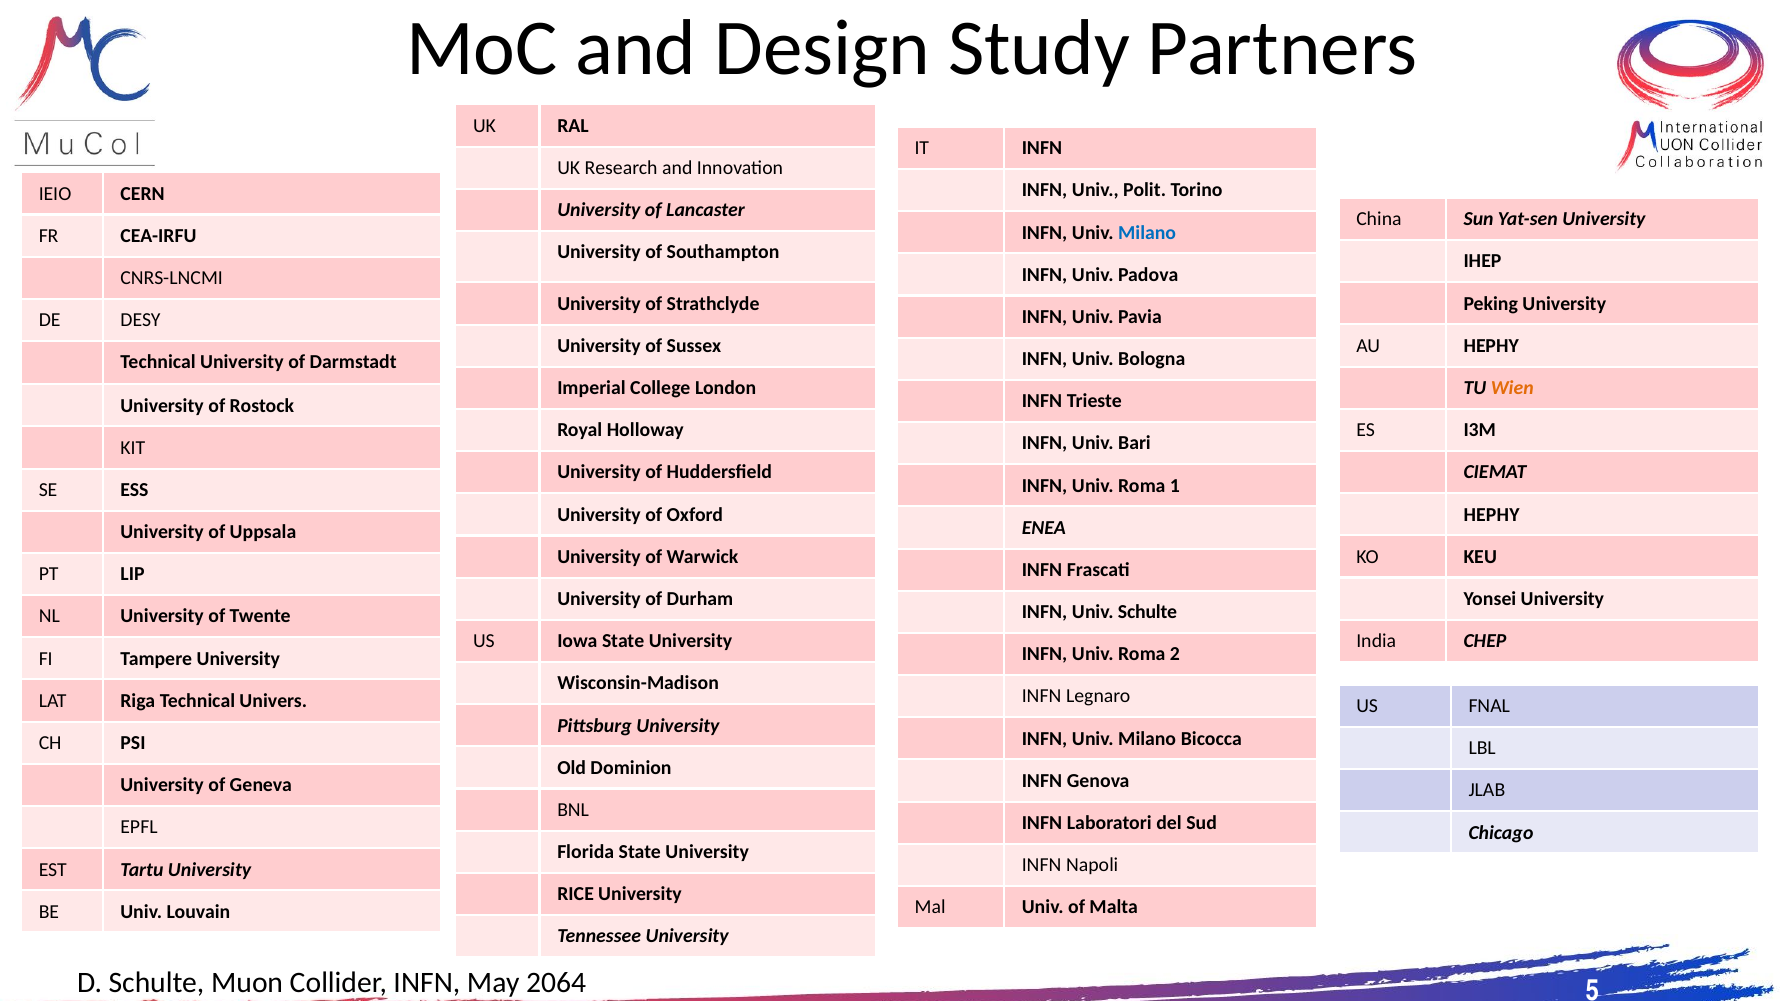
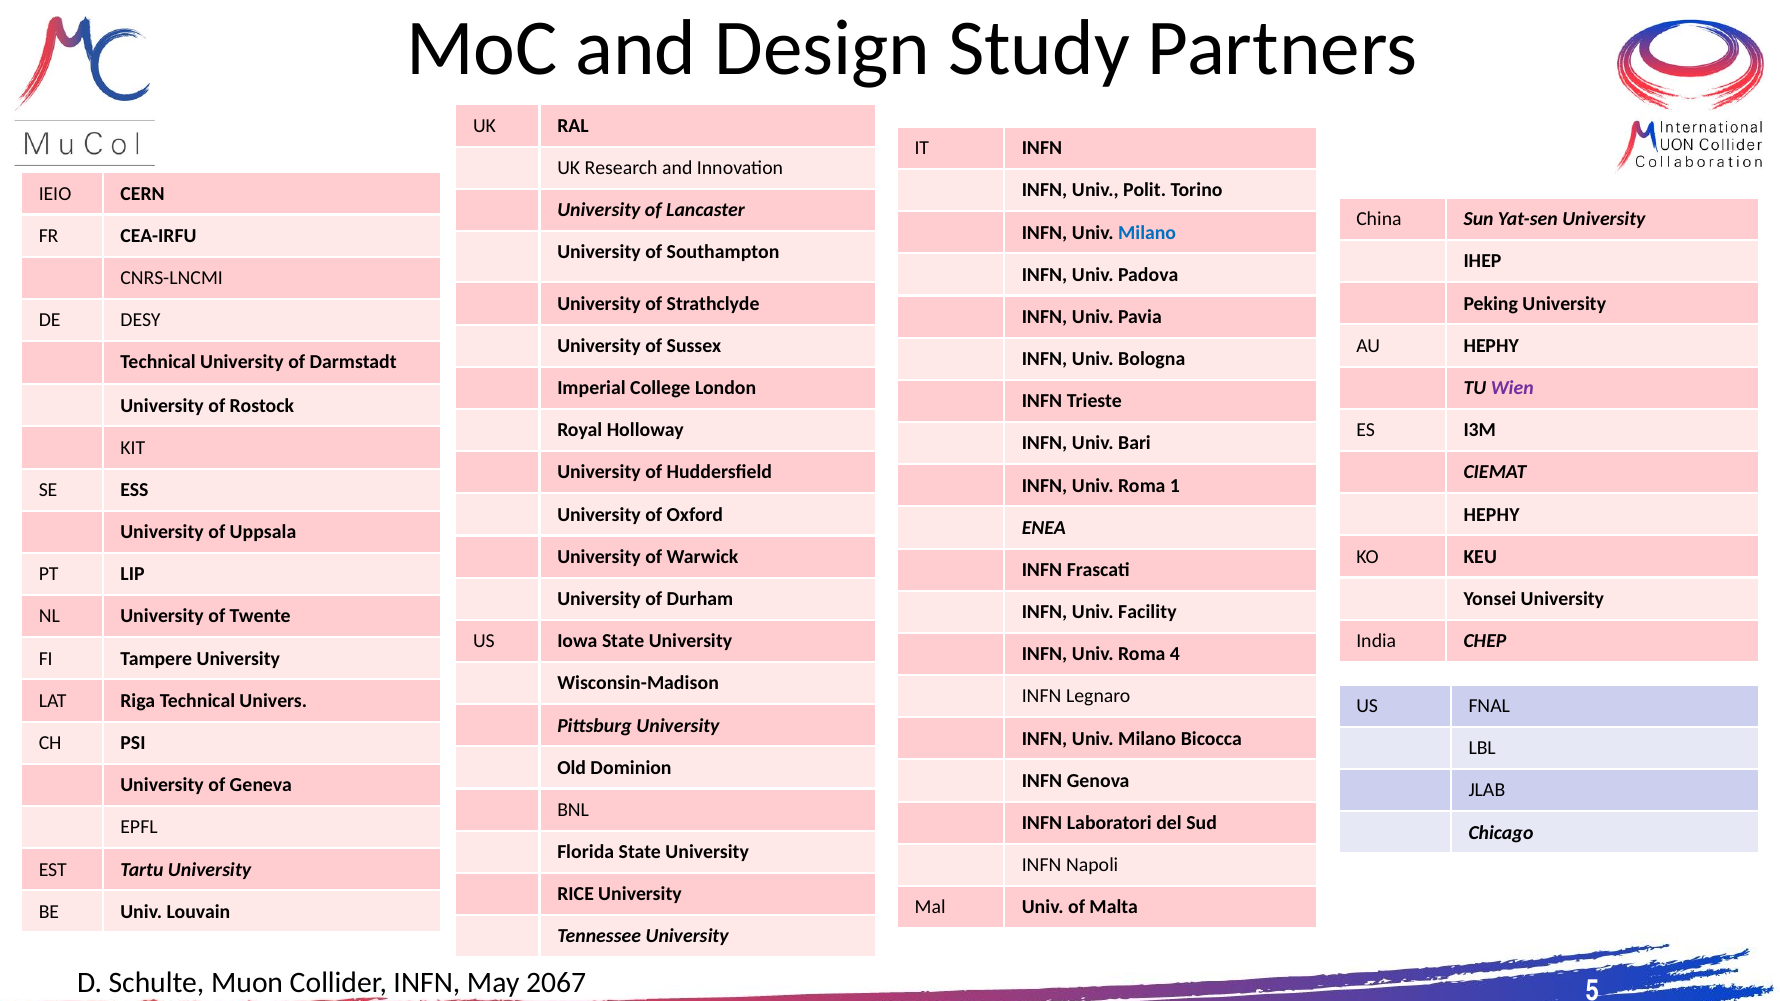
Wien colour: orange -> purple (1512, 388)
Univ Schulte: Schulte -> Facility (1147, 612)
2: 2 -> 4 (1175, 654)
2064: 2064 -> 2067 (556, 983)
